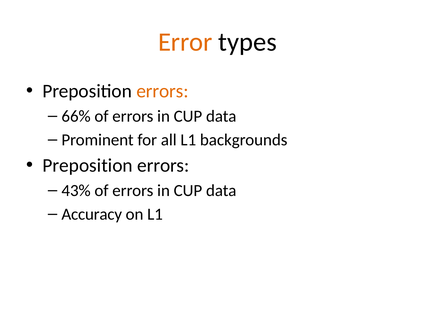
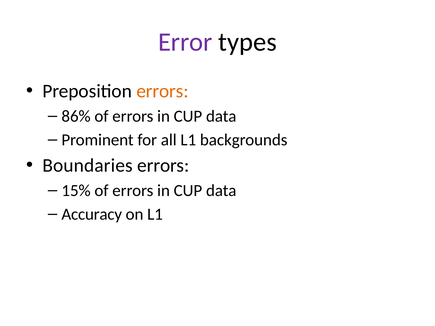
Error colour: orange -> purple (185, 42)
66%: 66% -> 86% (76, 116)
Preposition: Preposition -> Boundaries (88, 166)
43%: 43% -> 15% (76, 191)
